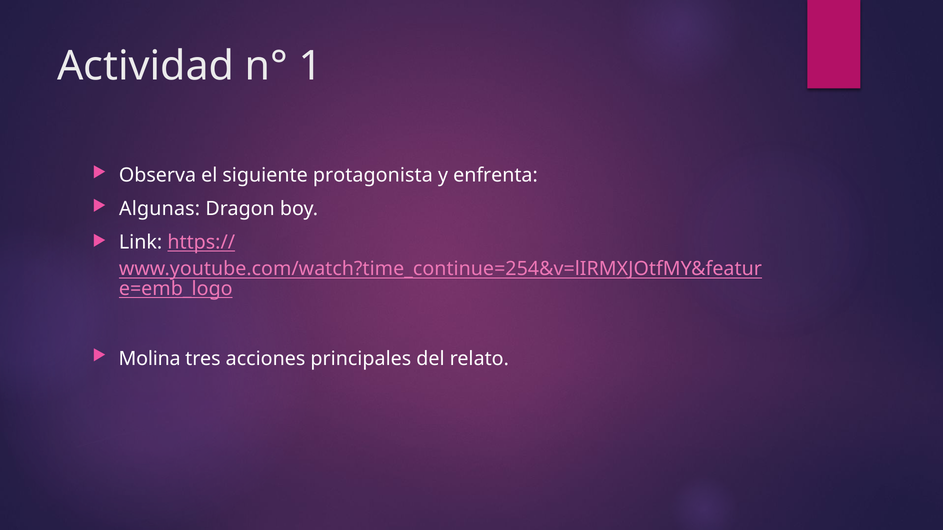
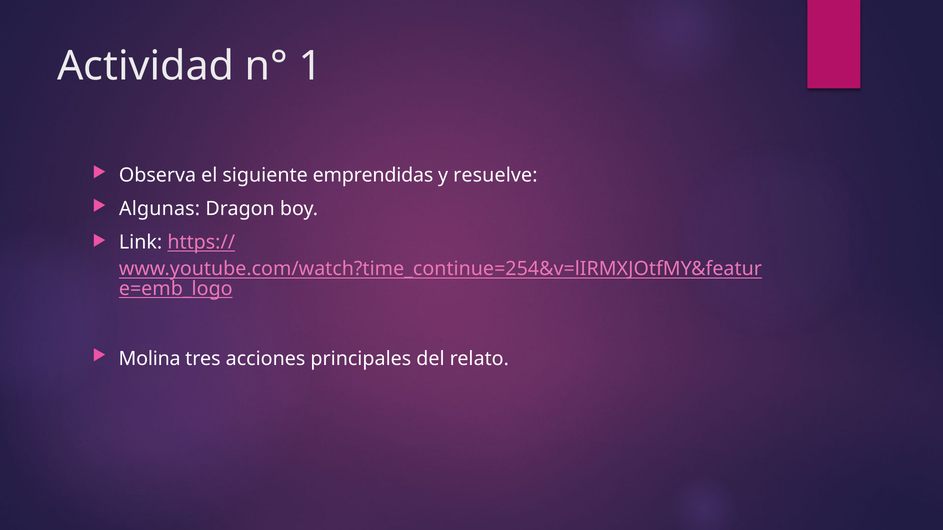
protagonista: protagonista -> emprendidas (373, 176)
enfrenta: enfrenta -> resuelve (495, 176)
